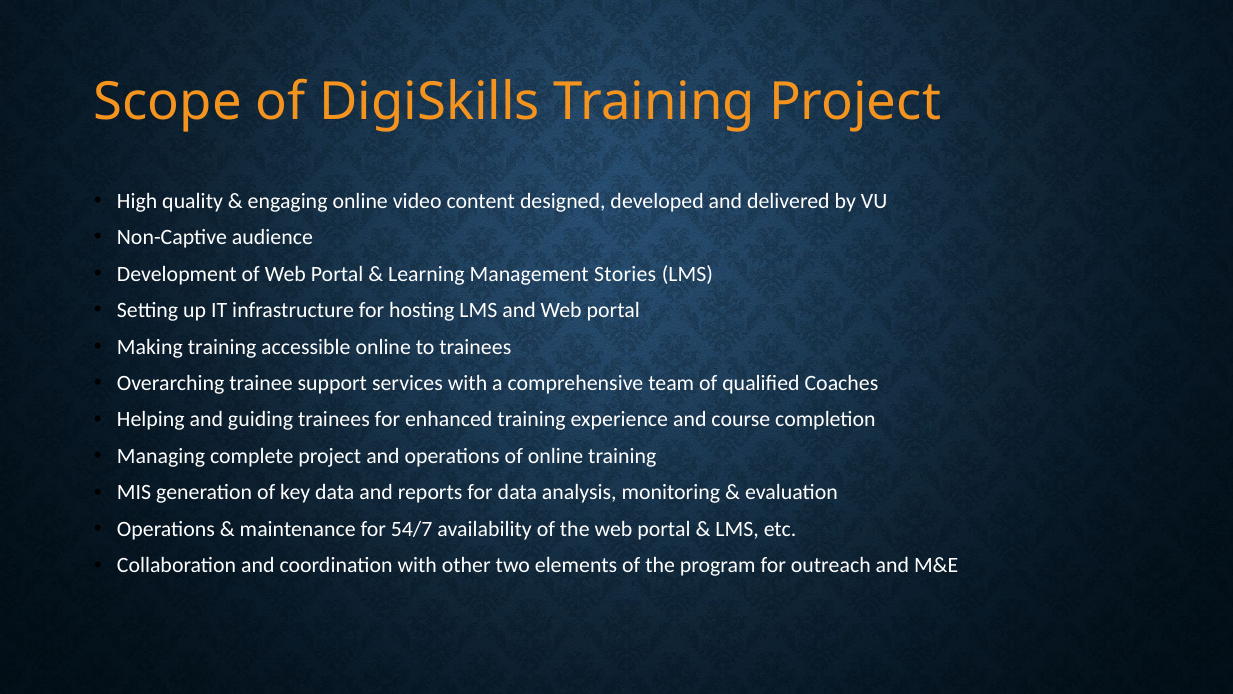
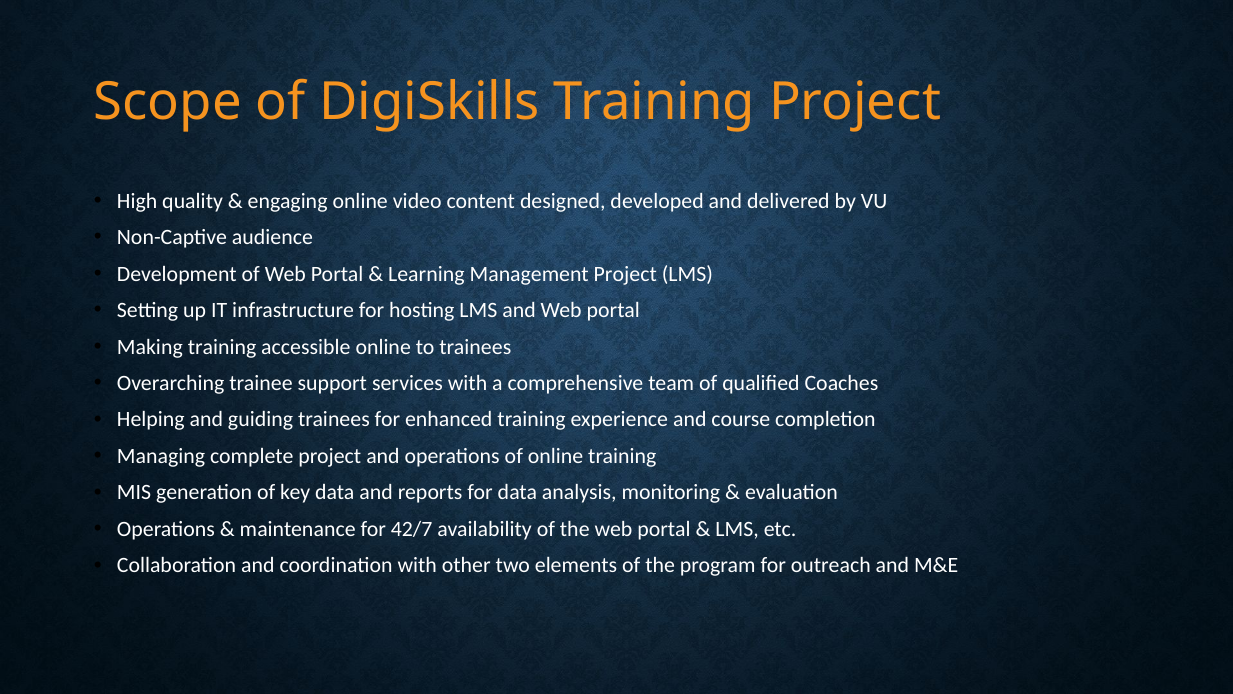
Management Stories: Stories -> Project (625, 274)
54/7: 54/7 -> 42/7 (412, 529)
